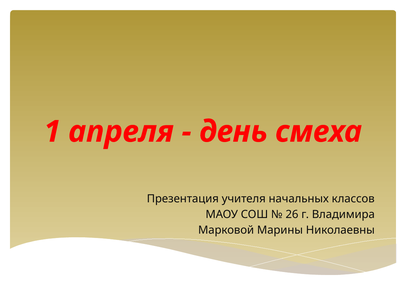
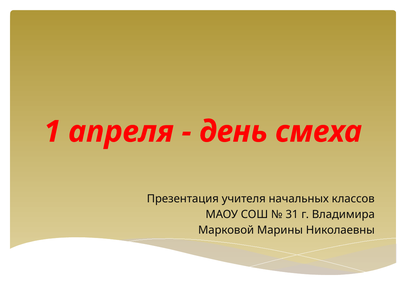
26: 26 -> 31 (292, 215)
